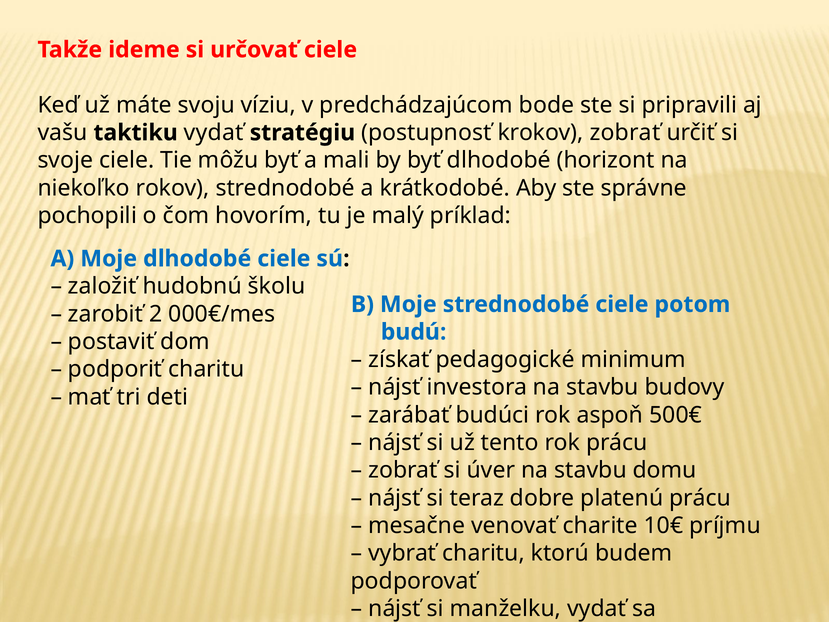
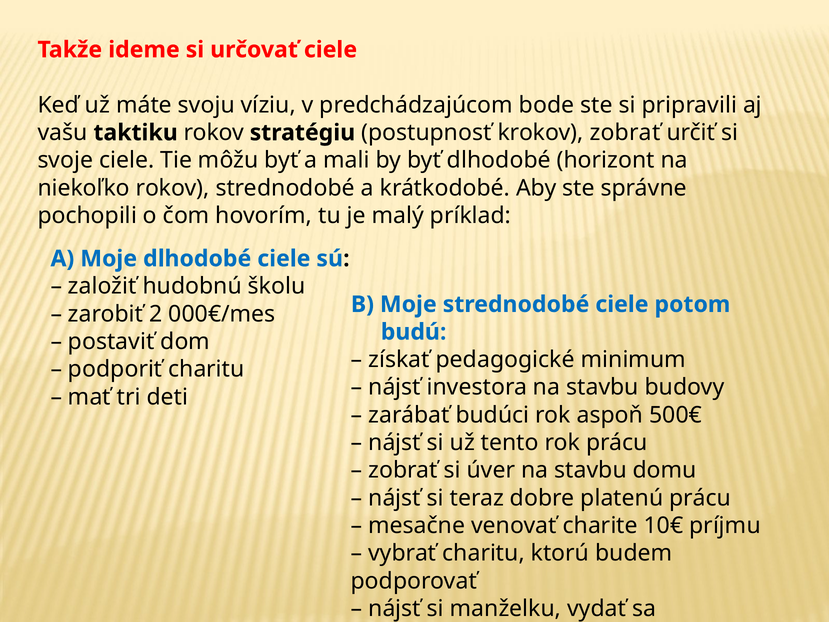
taktiku vydať: vydať -> rokov (214, 133)
